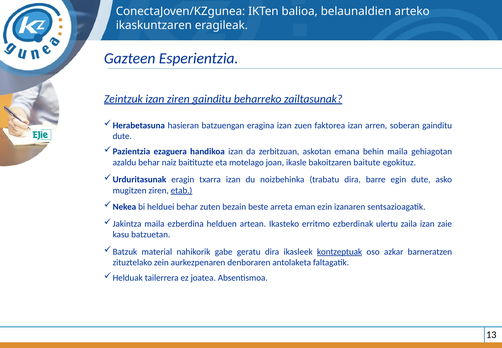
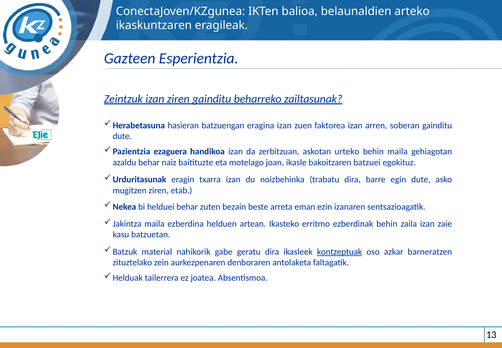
emana: emana -> urteko (347, 151)
baitute: baitute -> batzuei (367, 162)
etab underline: present -> none (181, 190)
ezberdinak ulertu: ulertu -> behin (387, 224)
